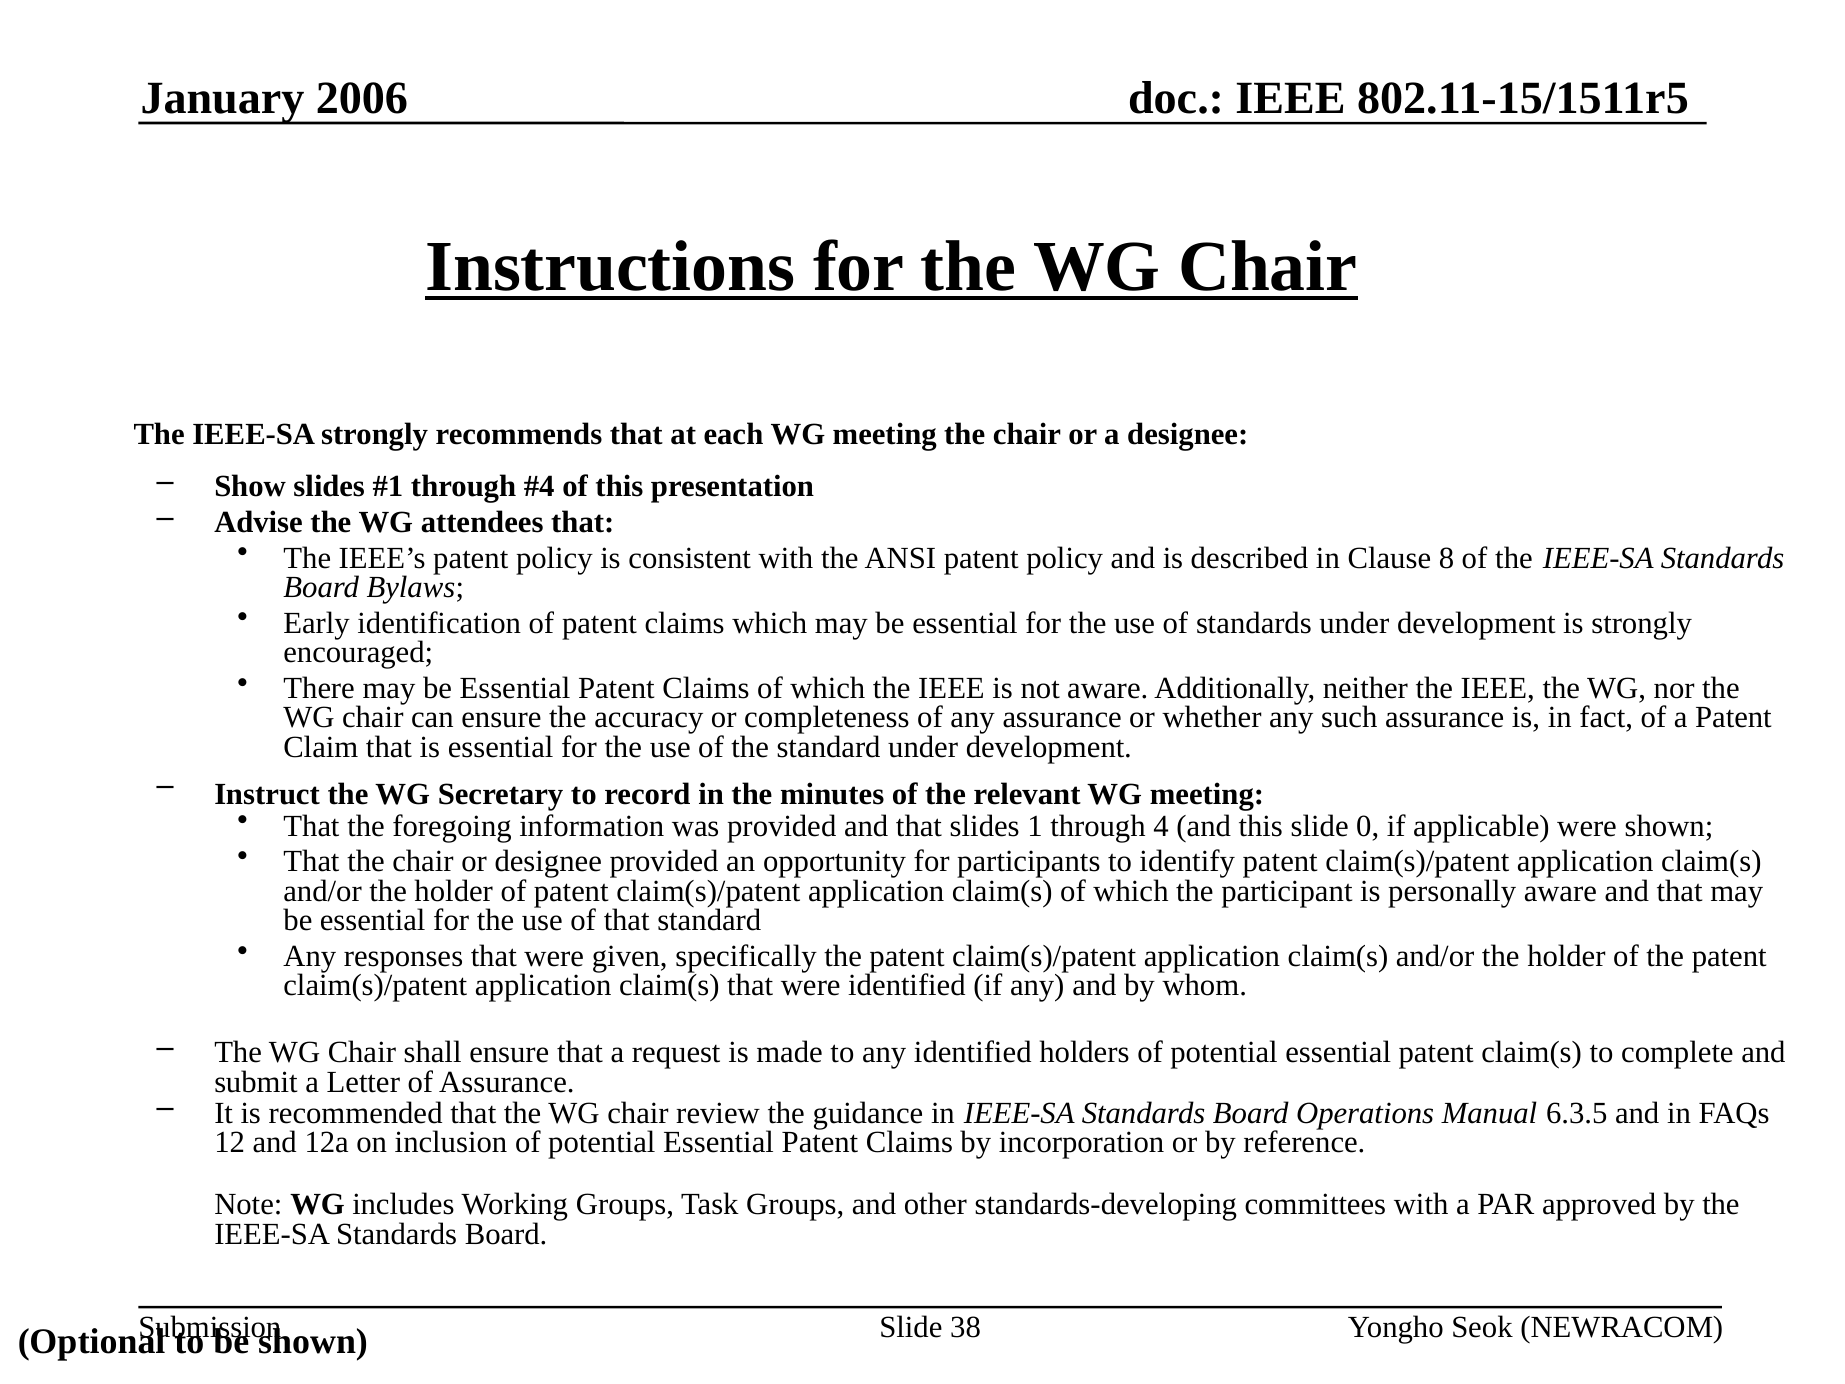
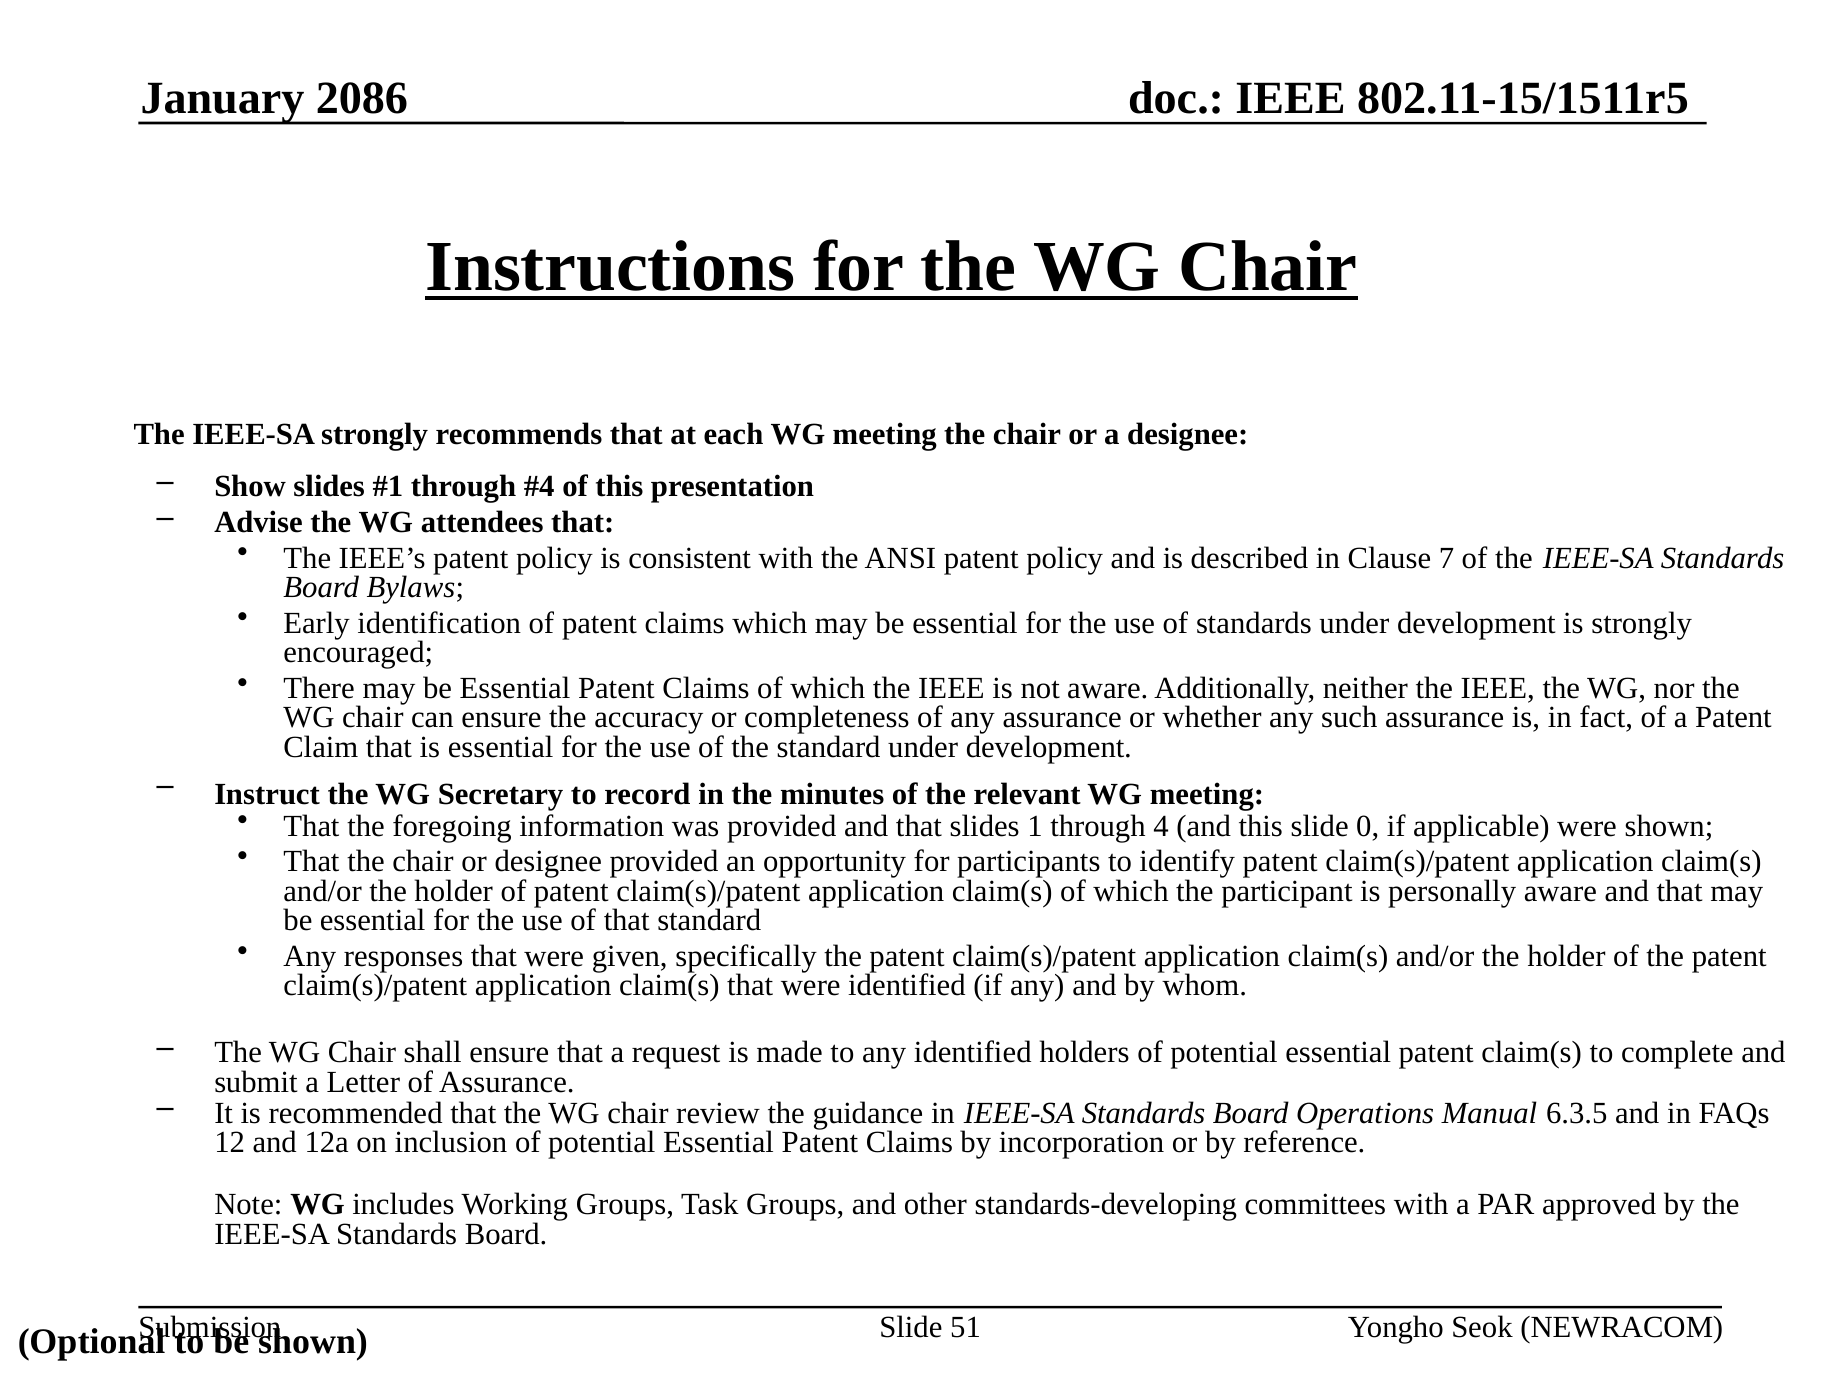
2006: 2006 -> 2086 (362, 98)
8: 8 -> 7 (1446, 558)
38: 38 -> 51 (966, 1327)
